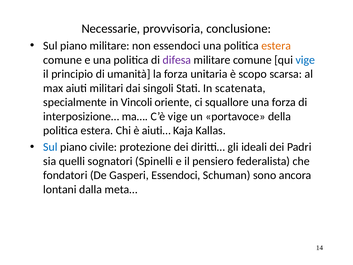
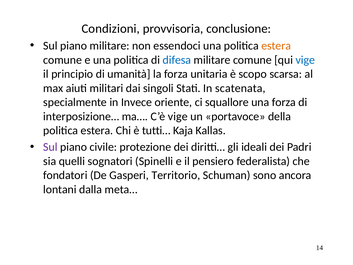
Necessarie: Necessarie -> Condizioni (111, 29)
difesa colour: purple -> blue (177, 60)
Vincoli: Vincoli -> Invece (137, 102)
aiuti…: aiuti… -> tutti… (156, 130)
Sul colour: blue -> purple (50, 147)
Gasperi Essendoci: Essendoci -> Territorio (176, 175)
